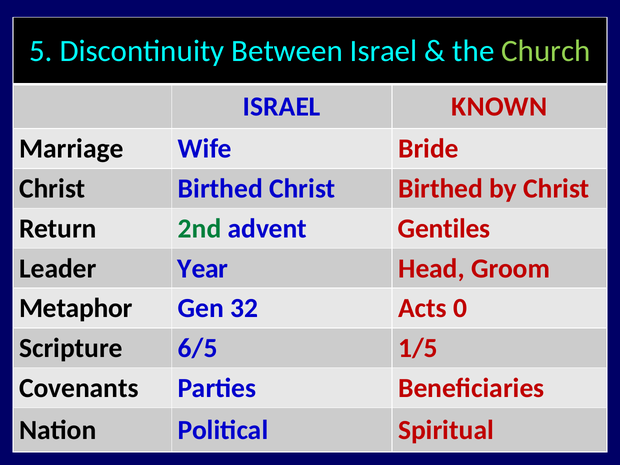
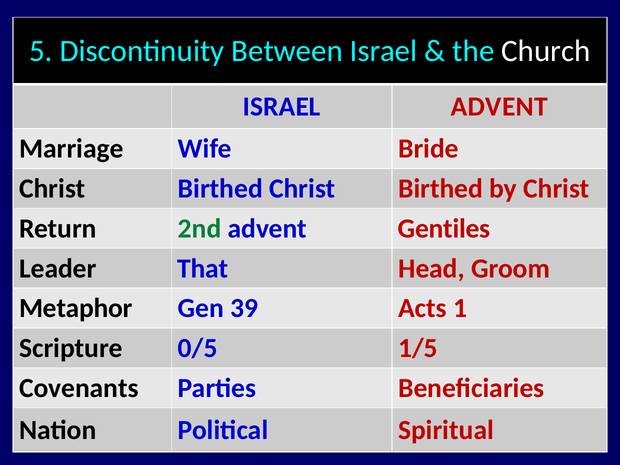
Church colour: light green -> white (546, 51)
ISRAEL KNOWN: KNOWN -> ADVENT (499, 107)
Year: Year -> That (203, 268)
32: 32 -> 39 (244, 308)
0: 0 -> 1 (460, 308)
6/5: 6/5 -> 0/5 (198, 348)
